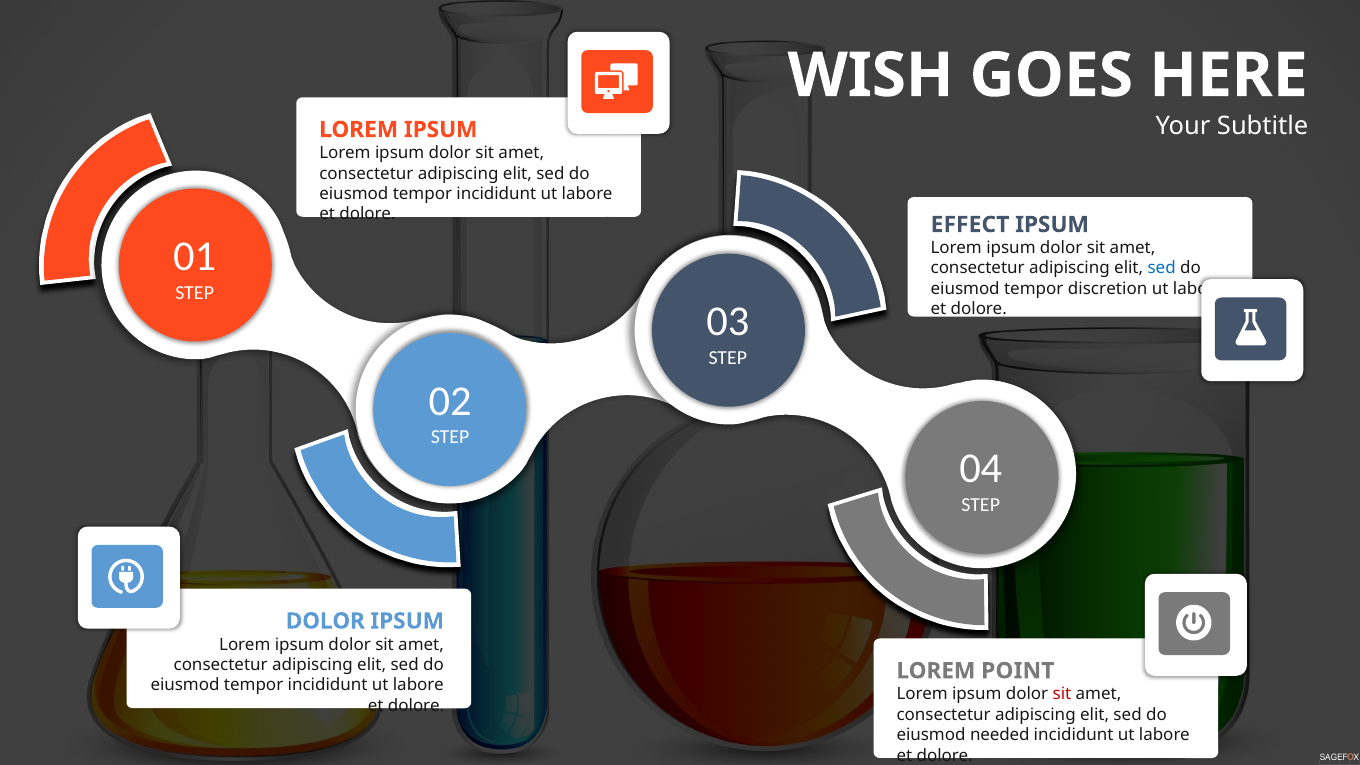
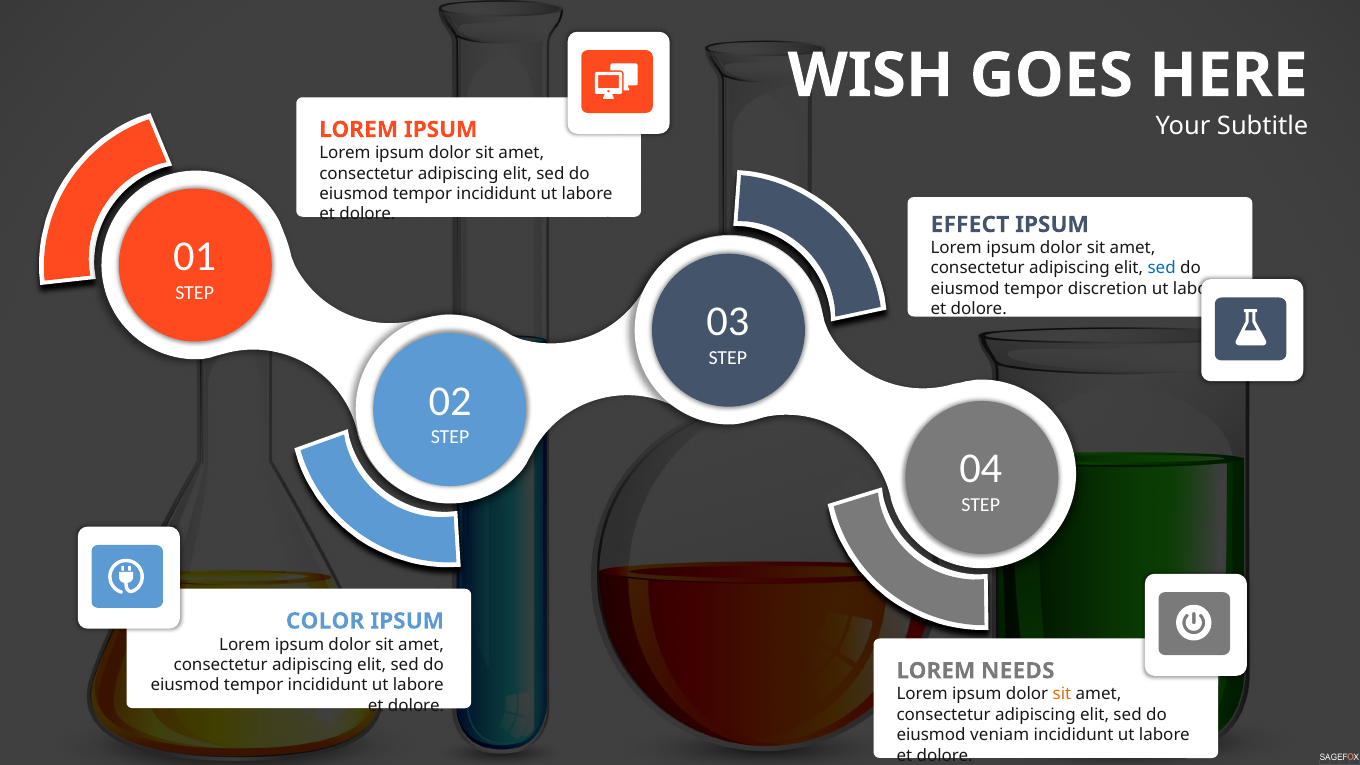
DOLOR: DOLOR -> COLOR (325, 621)
POINT: POINT -> NEEDS (1018, 671)
sit colour: red -> orange (1062, 694)
needed: needed -> veniam (1000, 735)
